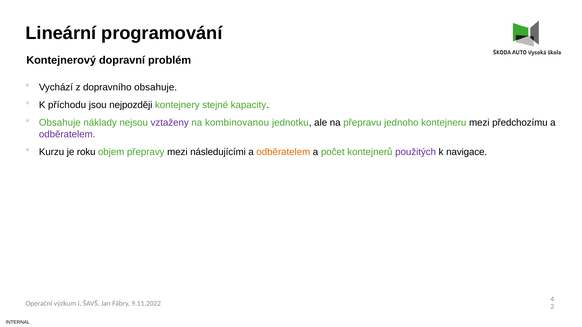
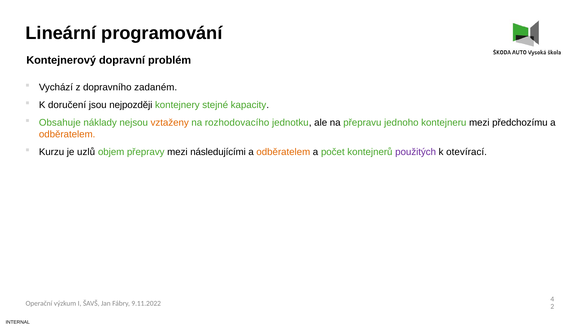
dopravního obsahuje: obsahuje -> zadaném (156, 87)
příchodu: příchodu -> doručení (67, 105)
vztaženy colour: purple -> orange (170, 123)
kombinovanou: kombinovanou -> rozhodovacího (237, 123)
odběratelem colour: purple -> orange (67, 134)
roku: roku -> uzlů (86, 152)
navigace: navigace -> otevírací (467, 152)
